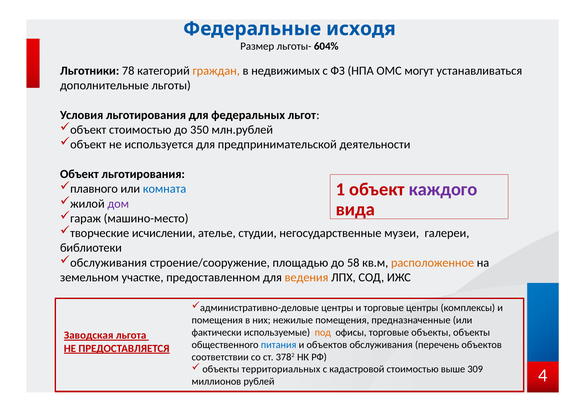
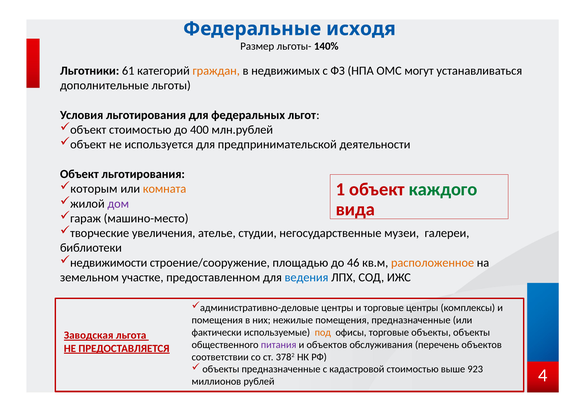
604%: 604% -> 140% (326, 46)
78: 78 -> 61 (128, 71)
350: 350 -> 400 (199, 130)
каждого colour: purple -> green (443, 189)
плавного: плавного -> которым (94, 189)
комната colour: blue -> orange (165, 189)
исчислении: исчислении -> увеличения (164, 233)
обслуживания: обслуживания -> недвижимости (109, 262)
58: 58 -> 46 (353, 262)
ведения colour: orange -> blue (307, 277)
питания colour: blue -> purple (279, 344)
объекты территориальных: территориальных -> предназначенные (281, 369)
309: 309 -> 923 (475, 369)
